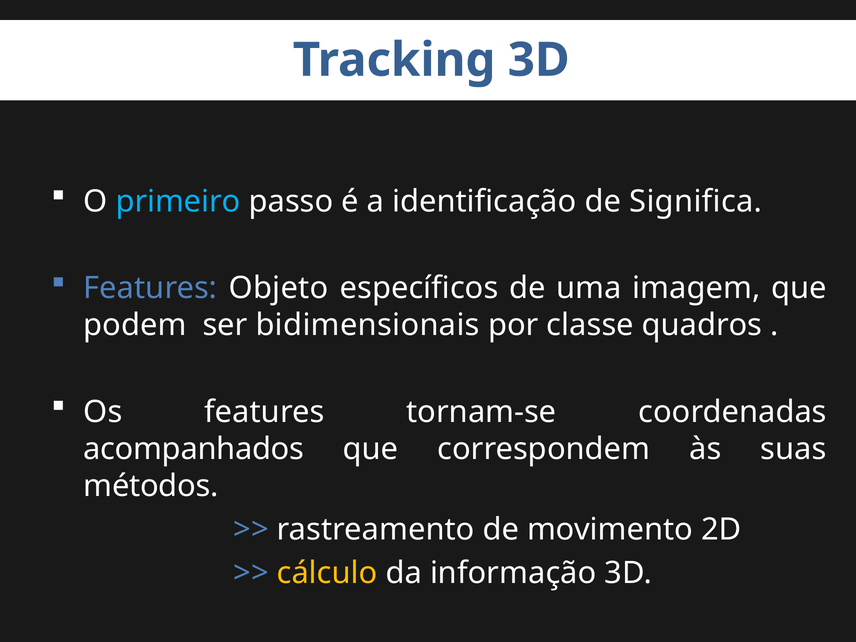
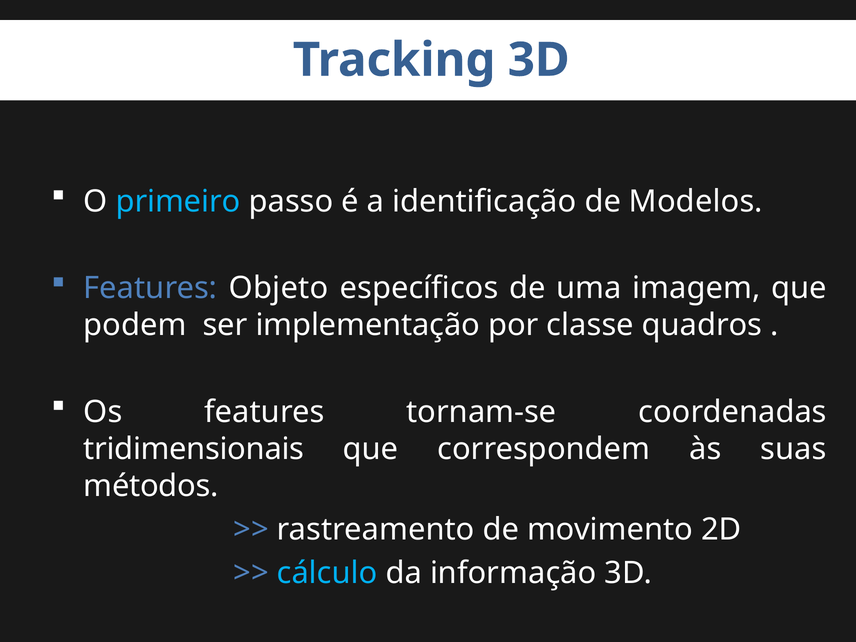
Significa: Significa -> Modelos (696, 201)
bidimensionais: bidimensionais -> implementação (368, 325)
acompanhados: acompanhados -> tridimensionais (194, 449)
cálculo colour: yellow -> light blue (327, 573)
